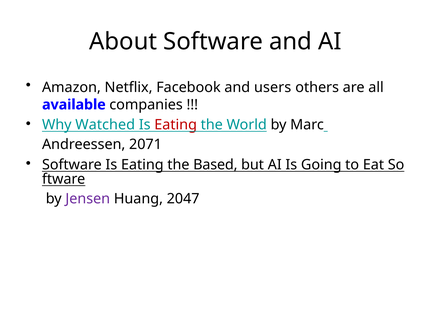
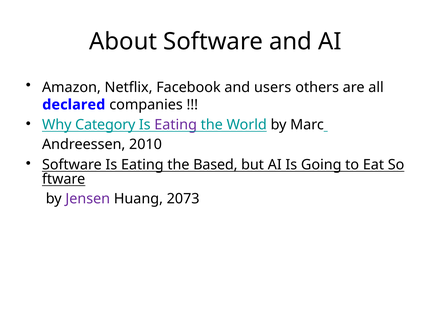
available: available -> declared (74, 104)
Watched: Watched -> Category (105, 125)
Eating colour: red -> purple (176, 125)
2071: 2071 -> 2010 (145, 144)
2047: 2047 -> 2073 (183, 198)
